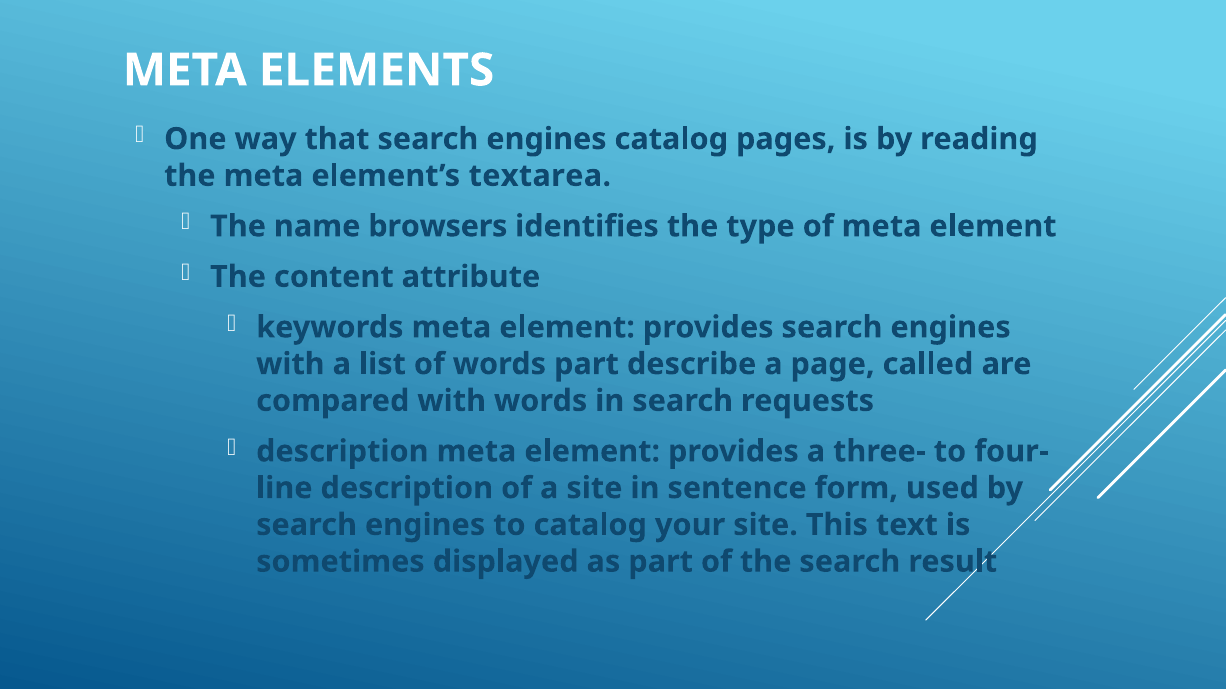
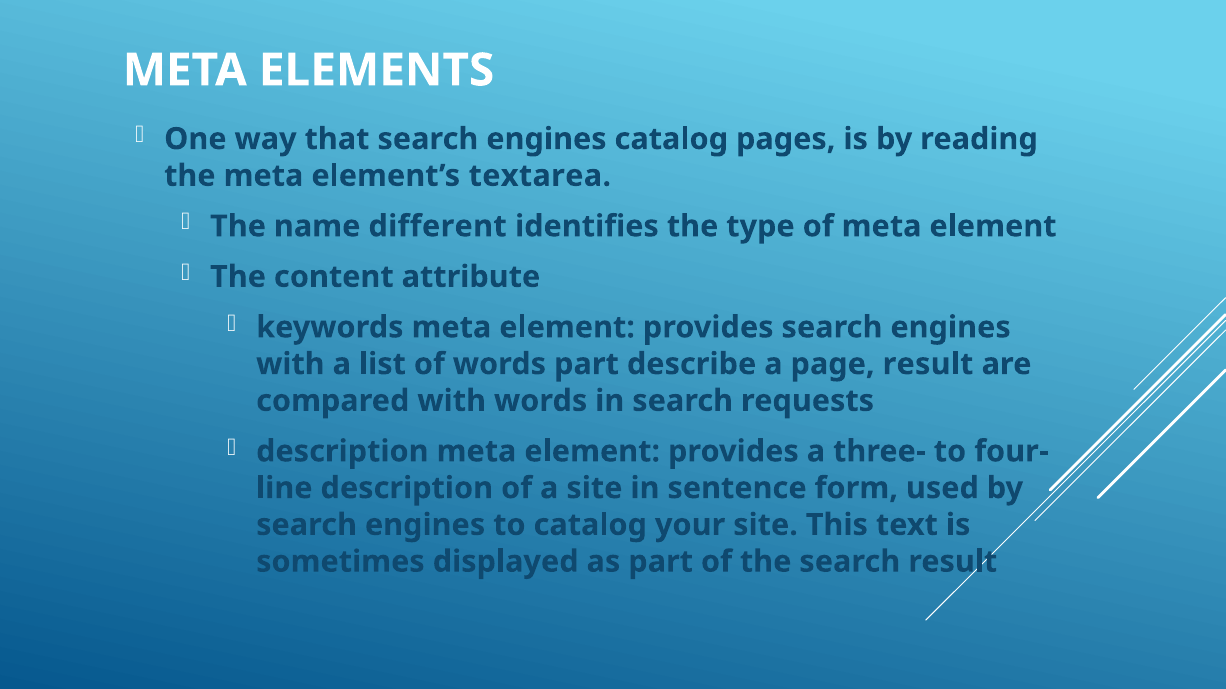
browsers: browsers -> different (438, 226)
page called: called -> result (928, 364)
